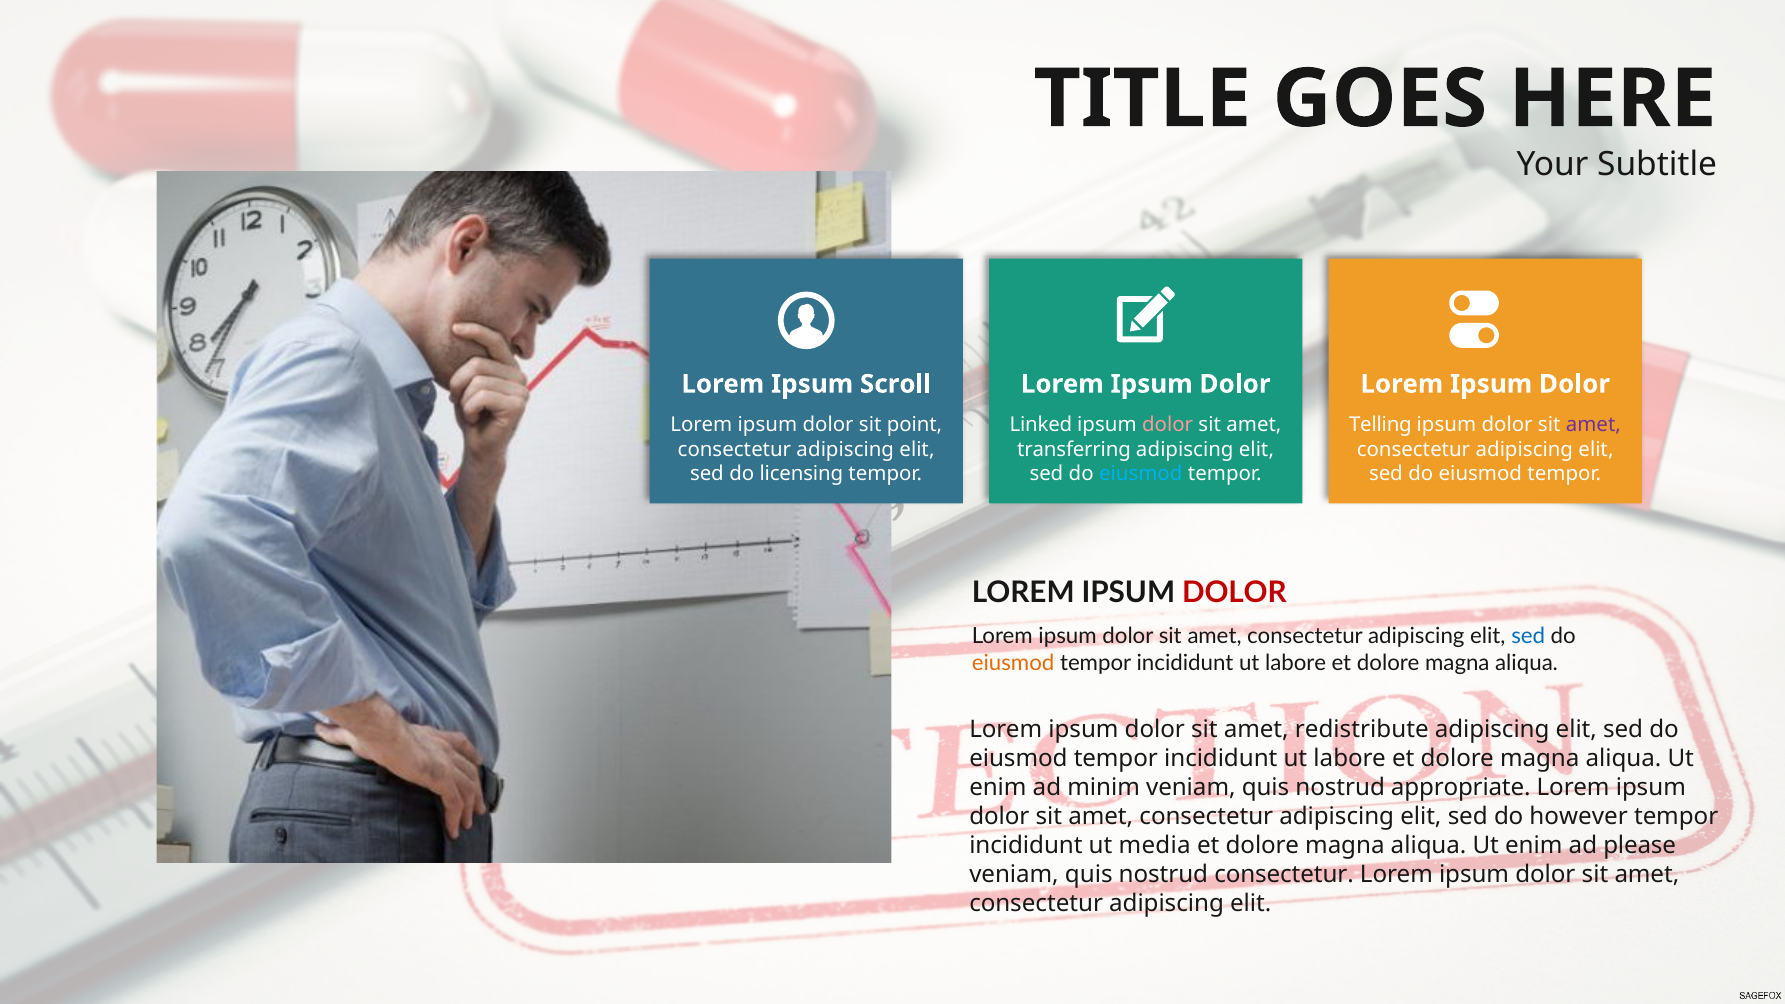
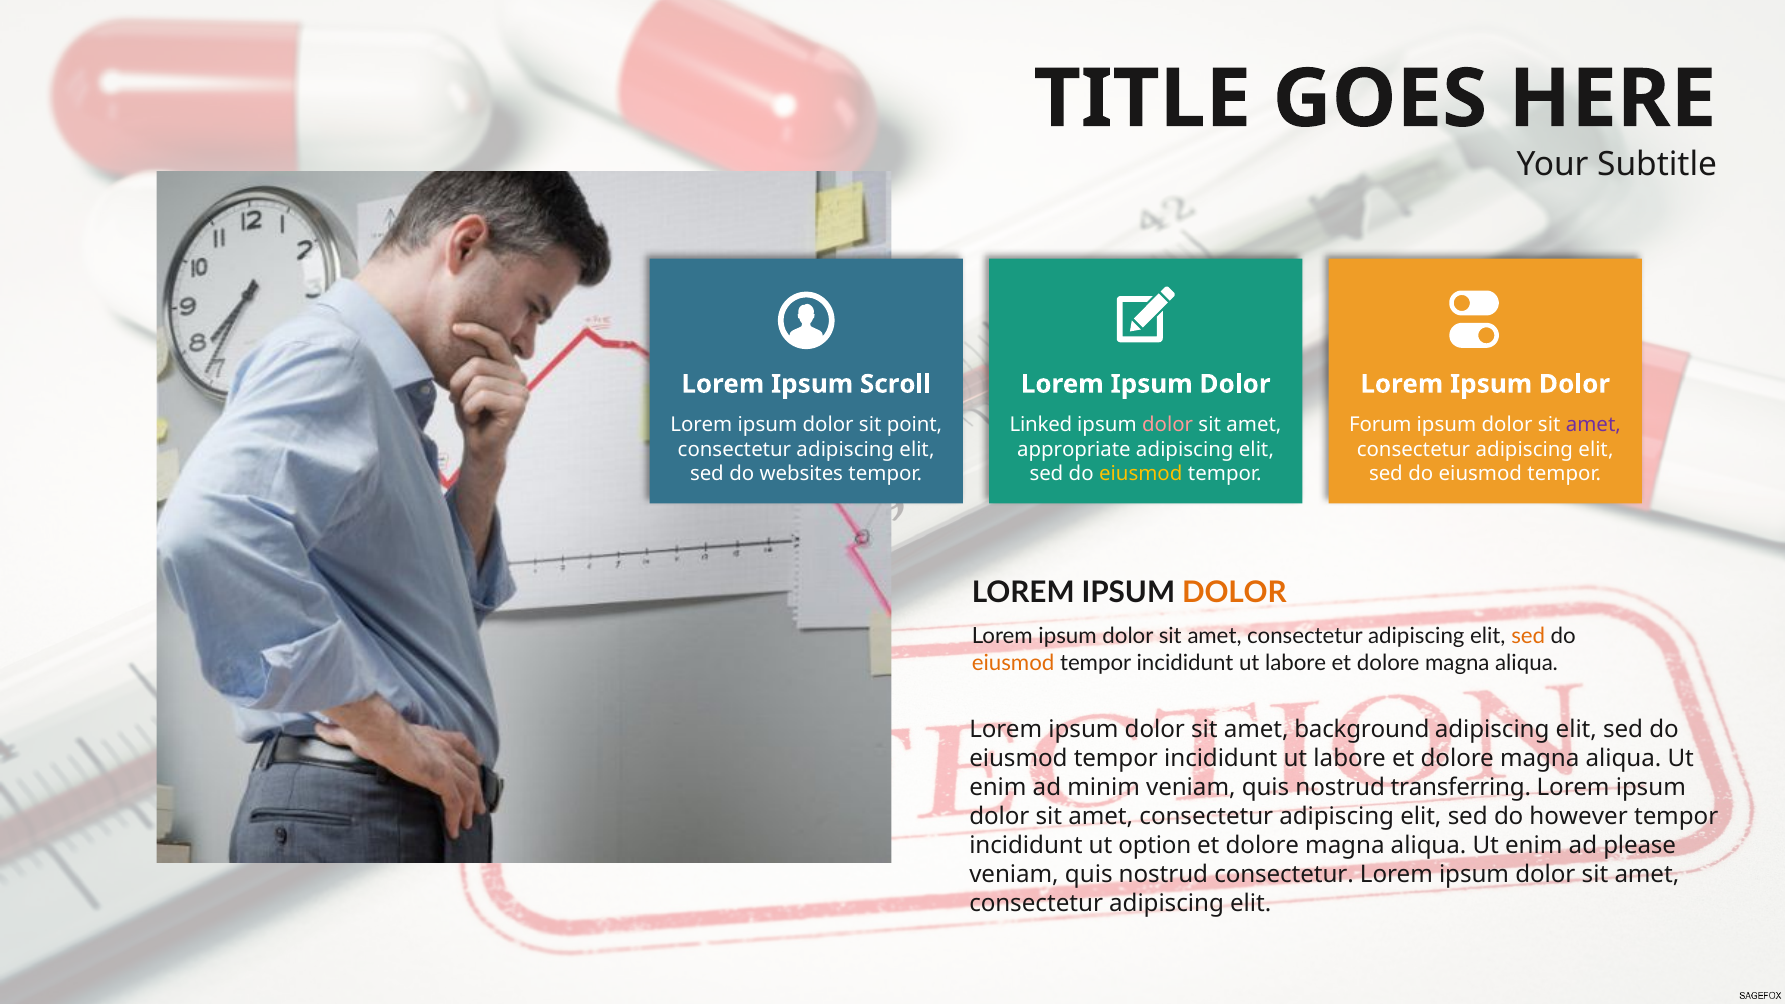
Telling: Telling -> Forum (1380, 425)
transferring: transferring -> appropriate (1074, 450)
licensing: licensing -> websites (801, 474)
eiusmod colour: light blue -> yellow (1141, 474)
DOLOR colour: red -> orange (1234, 592)
sed colour: blue -> orange (1528, 636)
redistribute: redistribute -> background (1362, 730)
appropriate: appropriate -> transferring (1461, 788)
media: media -> option (1155, 846)
